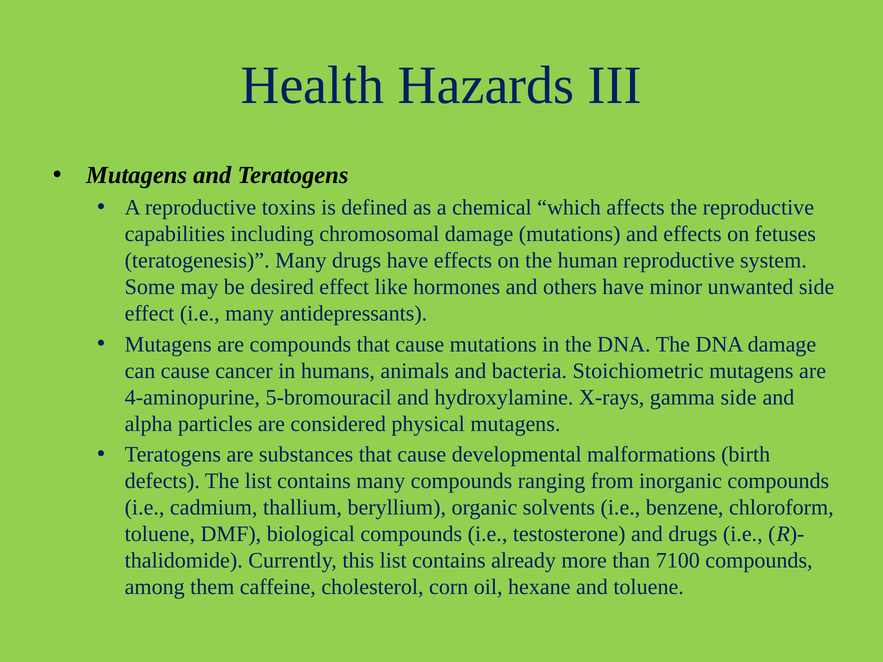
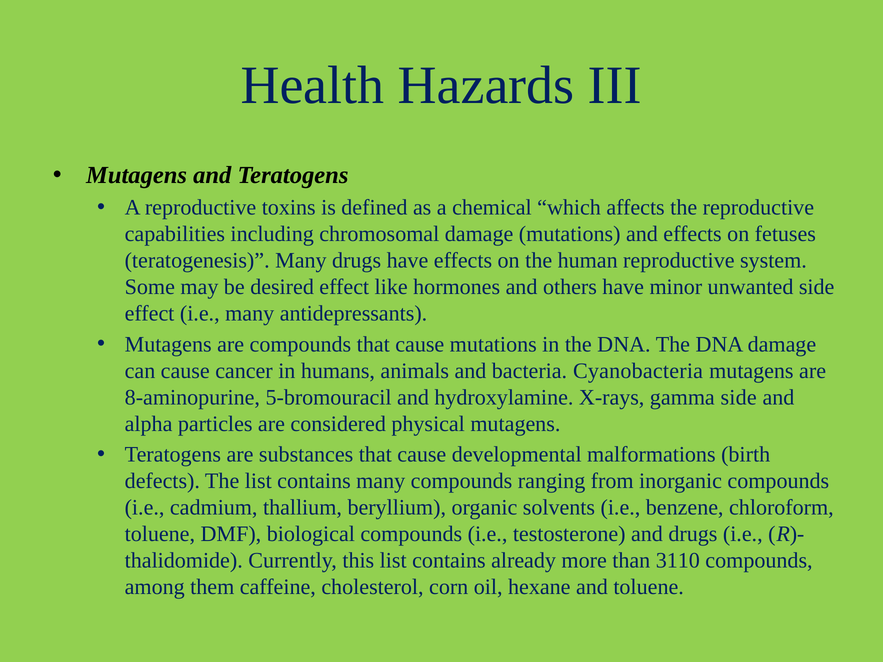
Stoichiometric: Stoichiometric -> Cyanobacteria (638, 371)
4-aminopurine: 4-aminopurine -> 8-aminopurine (192, 397)
7100: 7100 -> 3110 (678, 561)
